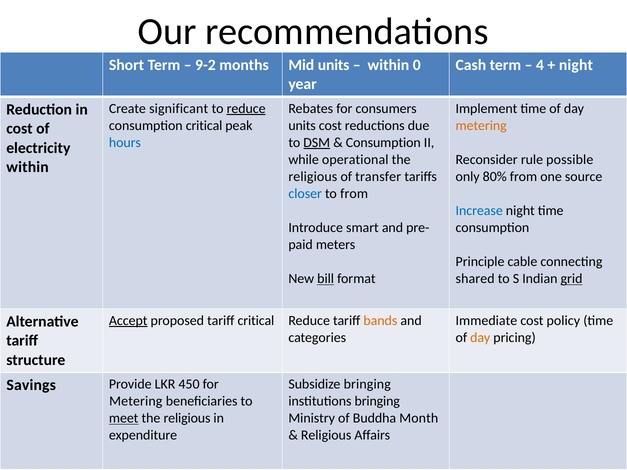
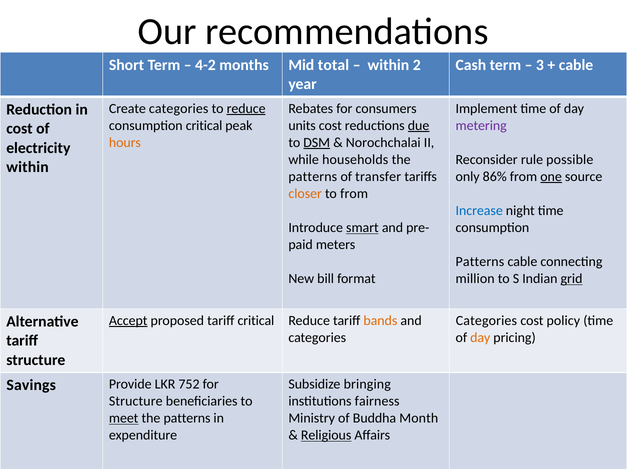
9-2: 9-2 -> 4-2 (205, 65)
Mid units: units -> total (333, 65)
0: 0 -> 2 (417, 65)
4: 4 -> 3 (540, 65)
night: night -> cable (576, 65)
Create significant: significant -> categories (179, 109)
due underline: none -> present (419, 126)
metering colour: orange -> purple (481, 126)
hours colour: blue -> orange (125, 143)
Consumption: Consumption -> Norochchalai (383, 143)
operational: operational -> households (355, 160)
religious: religious -> patterns (313, 177)
80%: 80% -> 86% (495, 177)
one underline: none -> present (551, 177)
closer colour: blue -> orange (305, 194)
smart underline: none -> present (362, 228)
Principle: Principle -> Patterns (480, 262)
bill underline: present -> none (326, 279)
shared: shared -> million (475, 279)
Immediate: Immediate -> Categories (486, 321)
450: 450 -> 752 (189, 384)
Metering: Metering -> Structure (136, 401)
institutions bringing: bringing -> fairness (377, 401)
religious: religious -> patterns (187, 419)
Religious underline: none -> present (326, 436)
